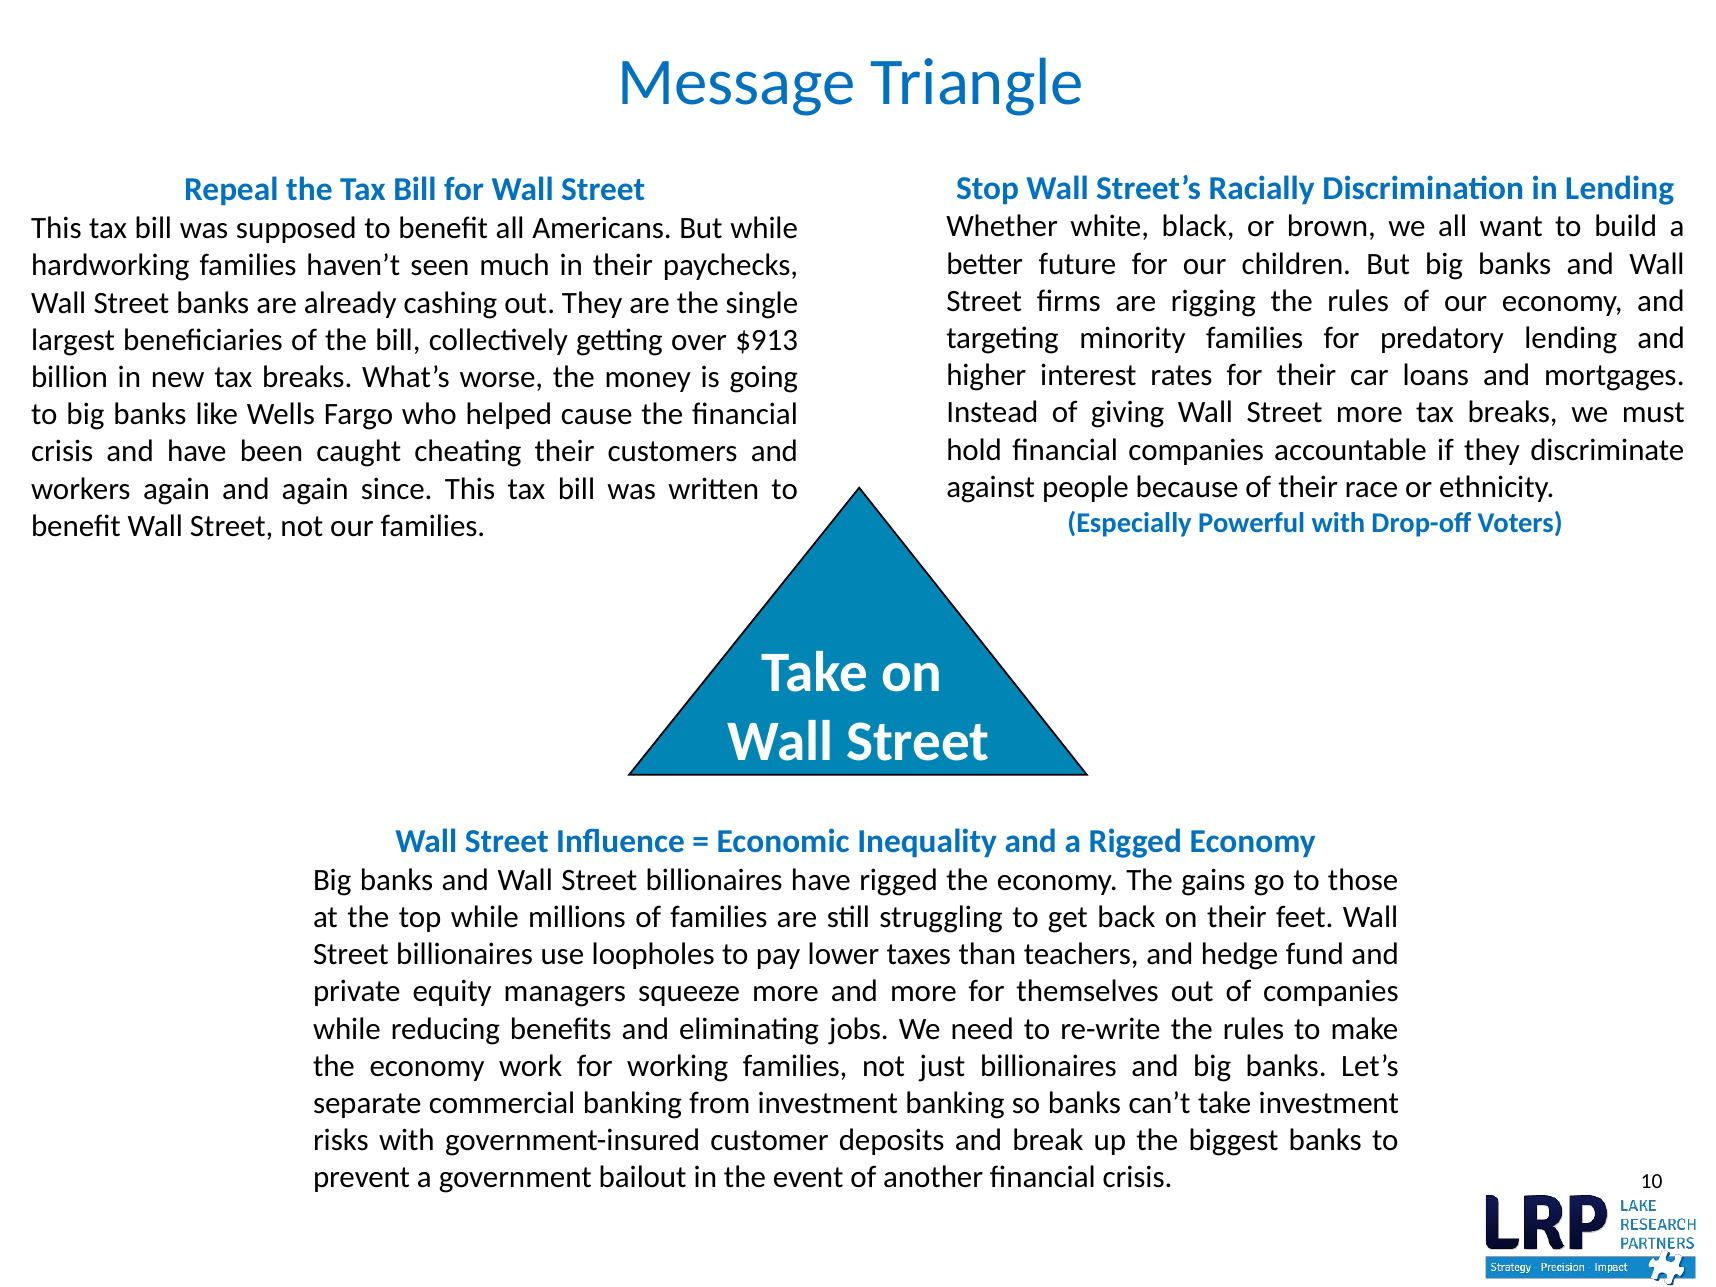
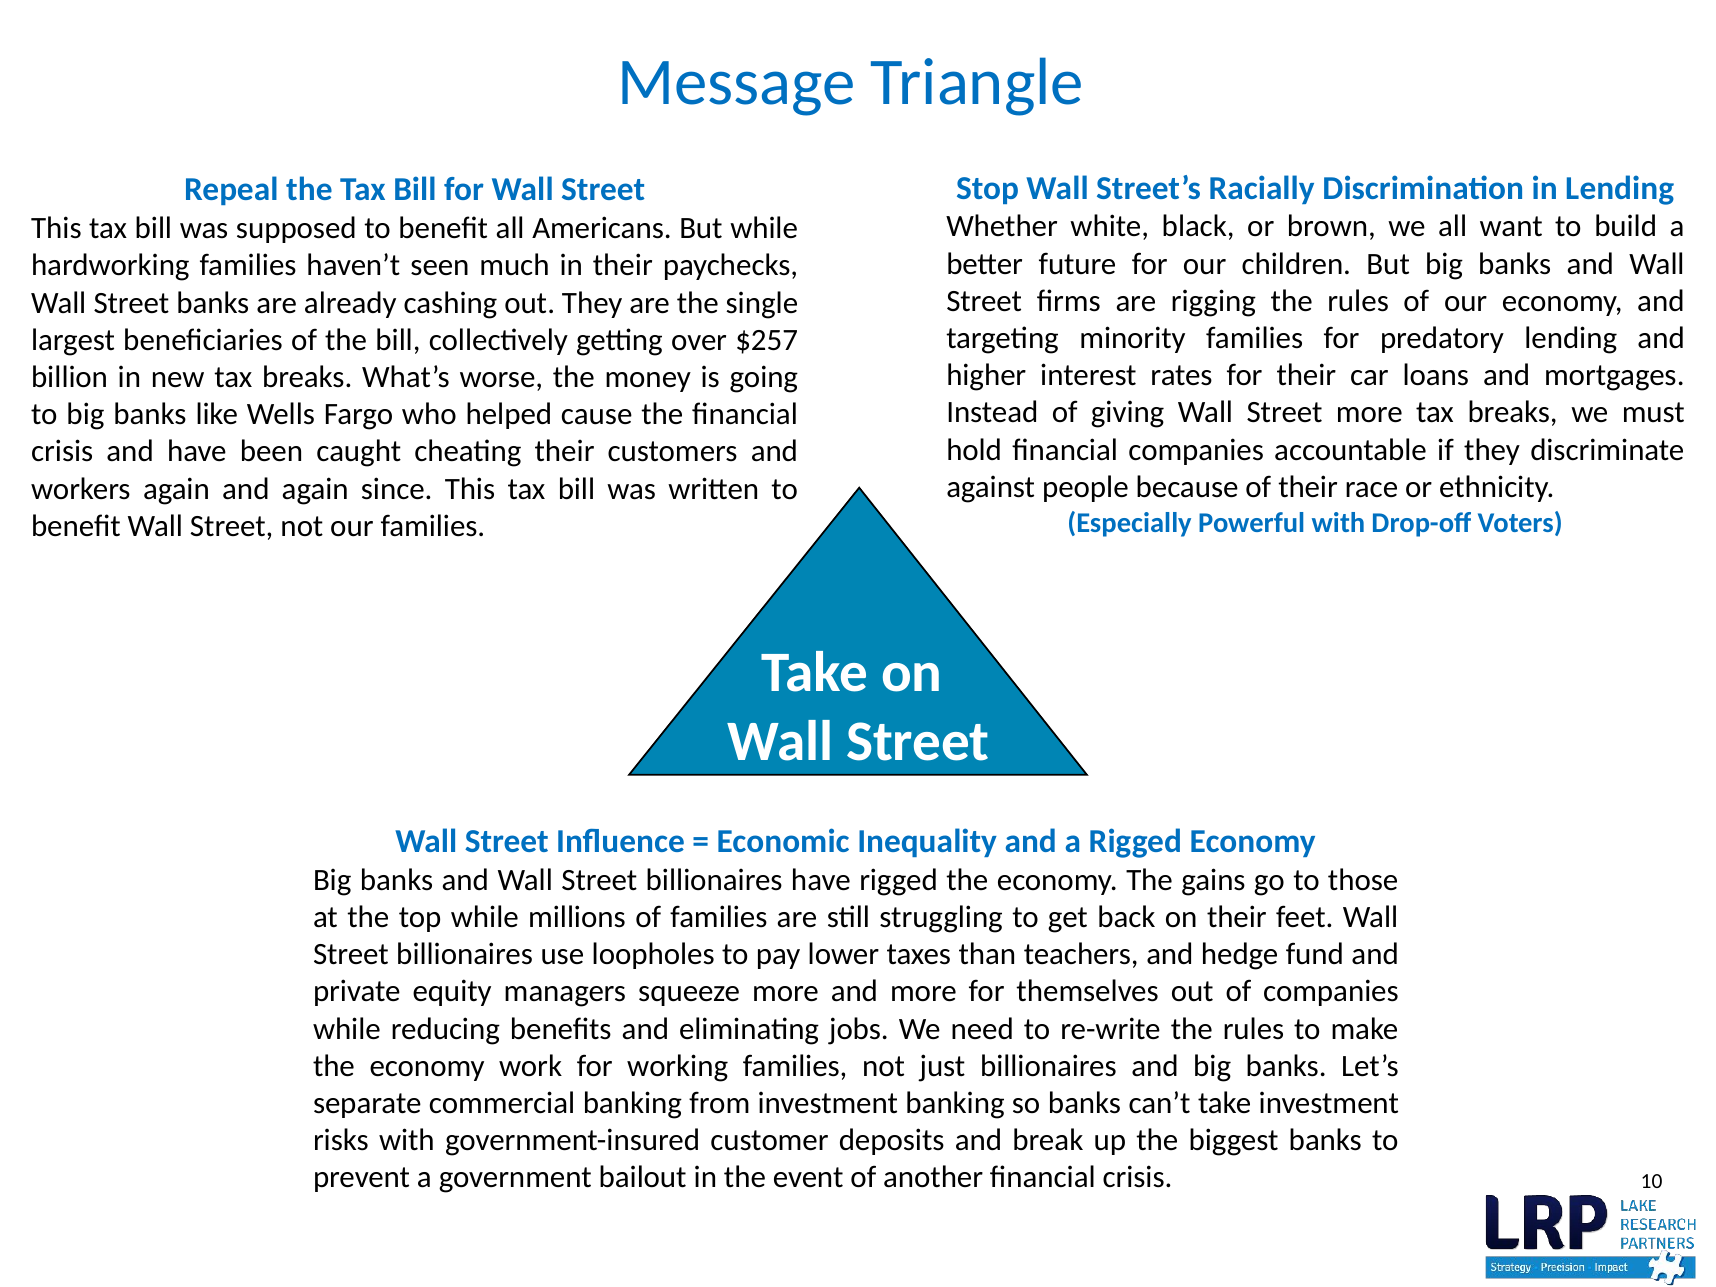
$913: $913 -> $257 (767, 340)
